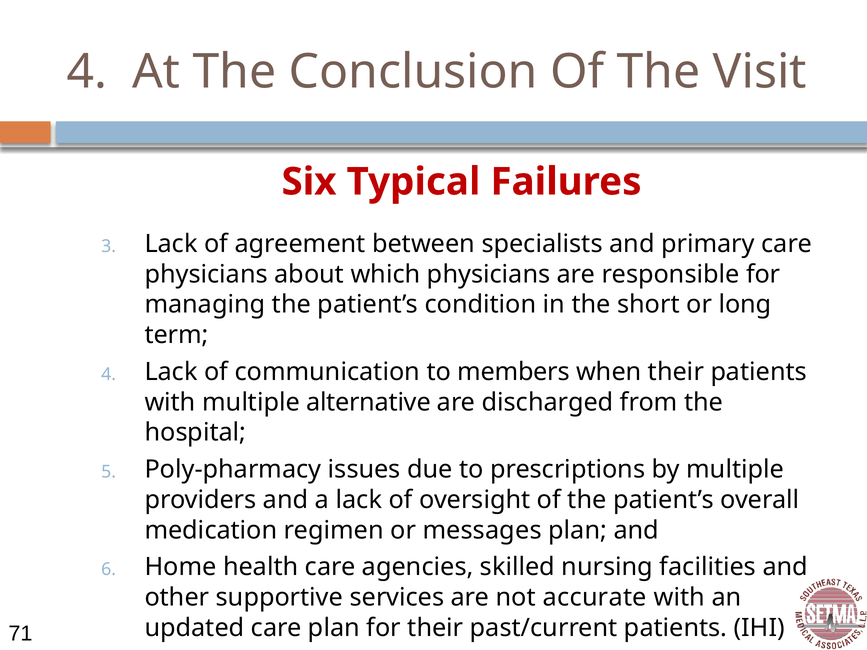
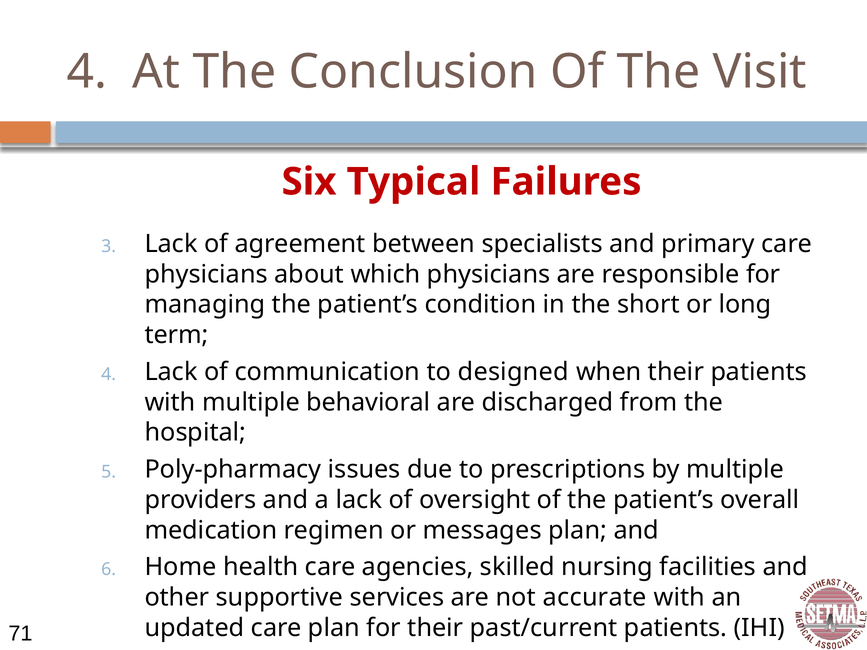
members: members -> designed (513, 372)
alternative: alternative -> behavioral (368, 402)
